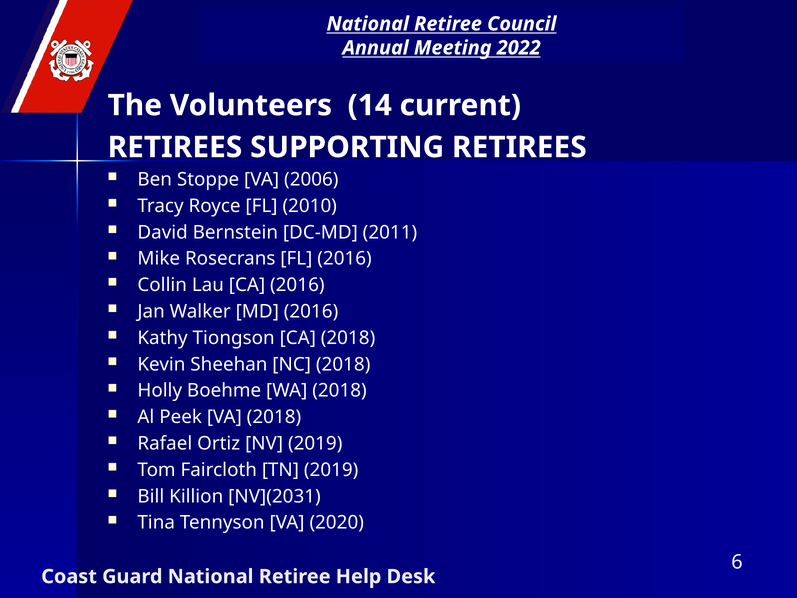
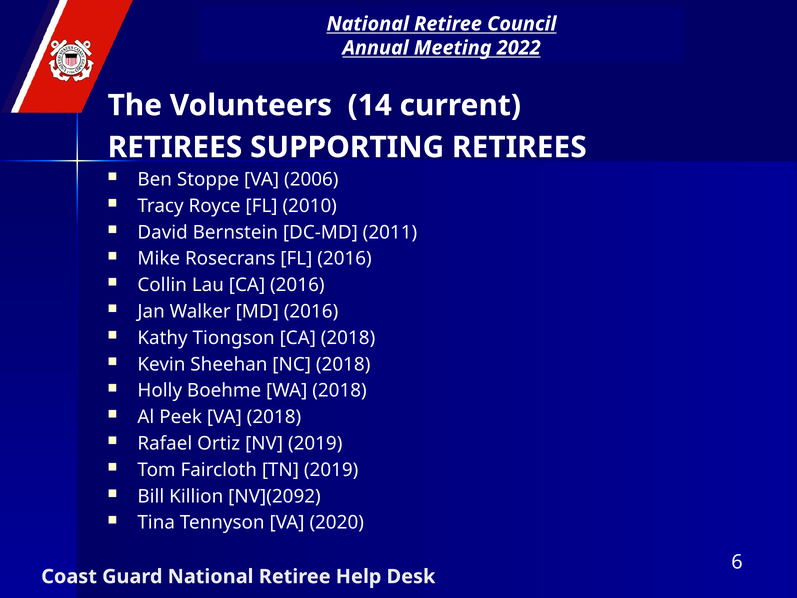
NV](2031: NV](2031 -> NV](2092 (274, 496)
